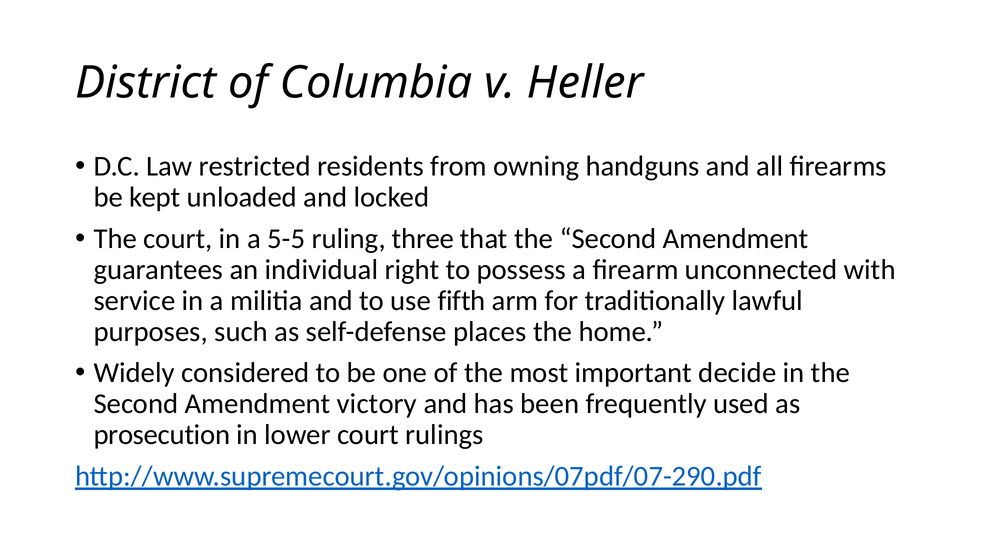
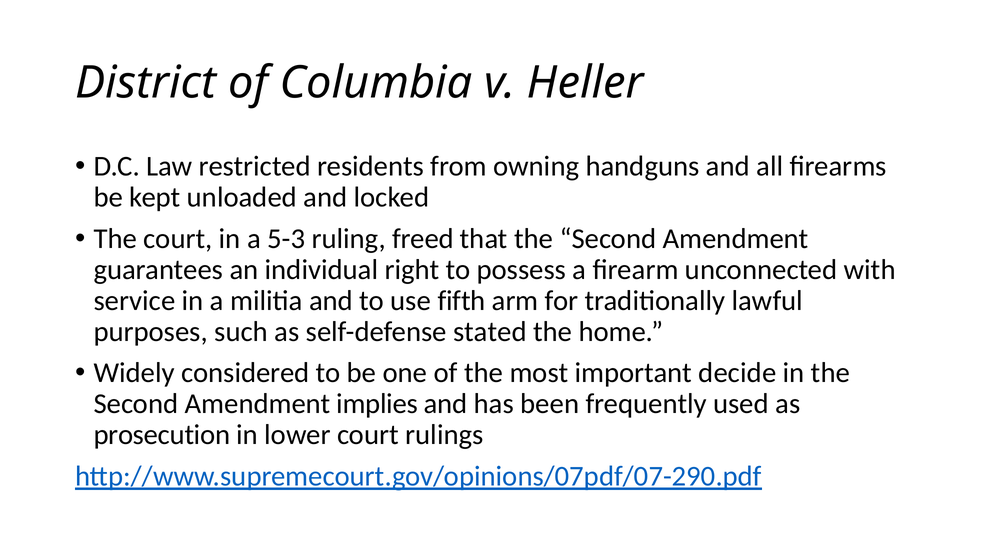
5-5: 5-5 -> 5-3 (286, 239)
three: three -> freed (423, 239)
places: places -> stated (490, 332)
victory: victory -> implies (377, 404)
